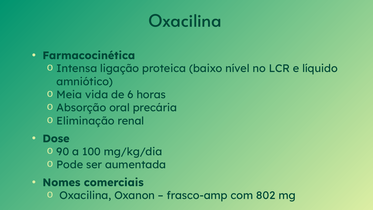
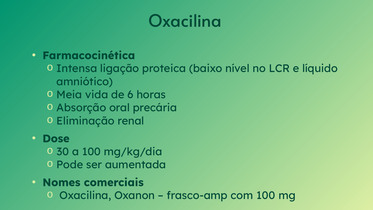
90: 90 -> 30 (63, 152)
com 802: 802 -> 100 (266, 195)
